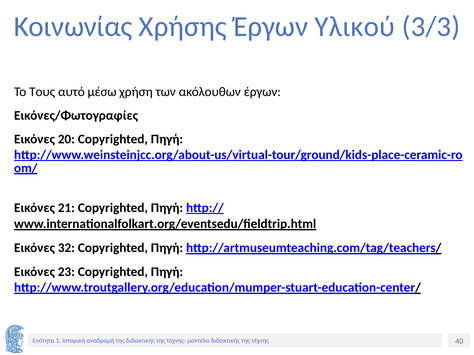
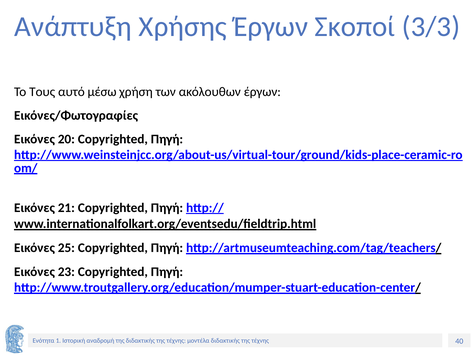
Κοινωνίας: Κοινωνίας -> Ανάπτυξη (73, 26)
Υλικού: Υλικού -> Σκοποί (355, 26)
32: 32 -> 25 (66, 248)
